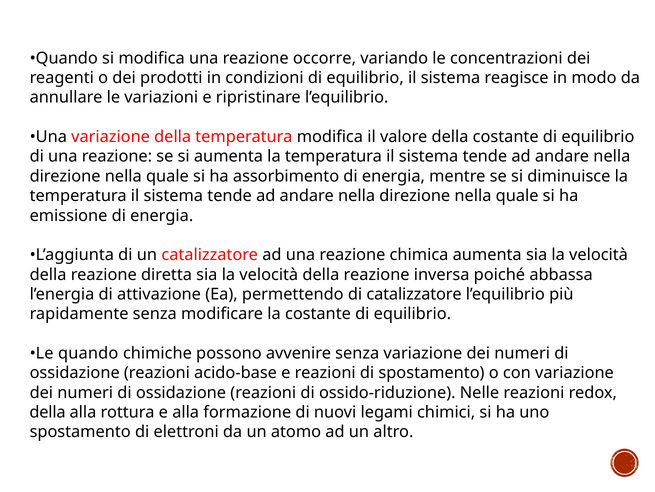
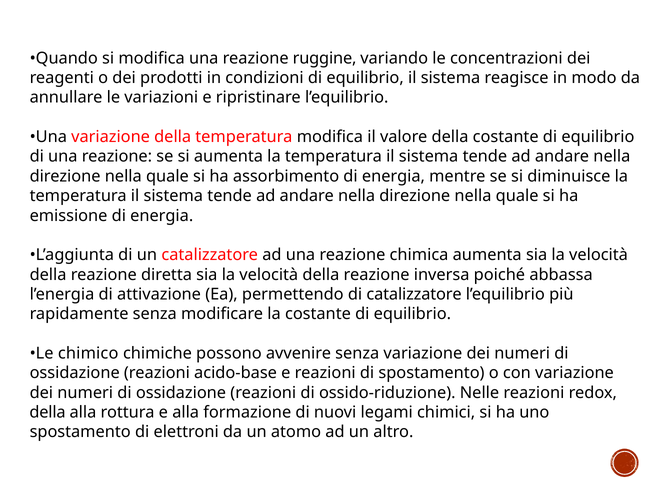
occorre: occorre -> ruggine (325, 58)
Le quando: quando -> chimico (88, 353)
